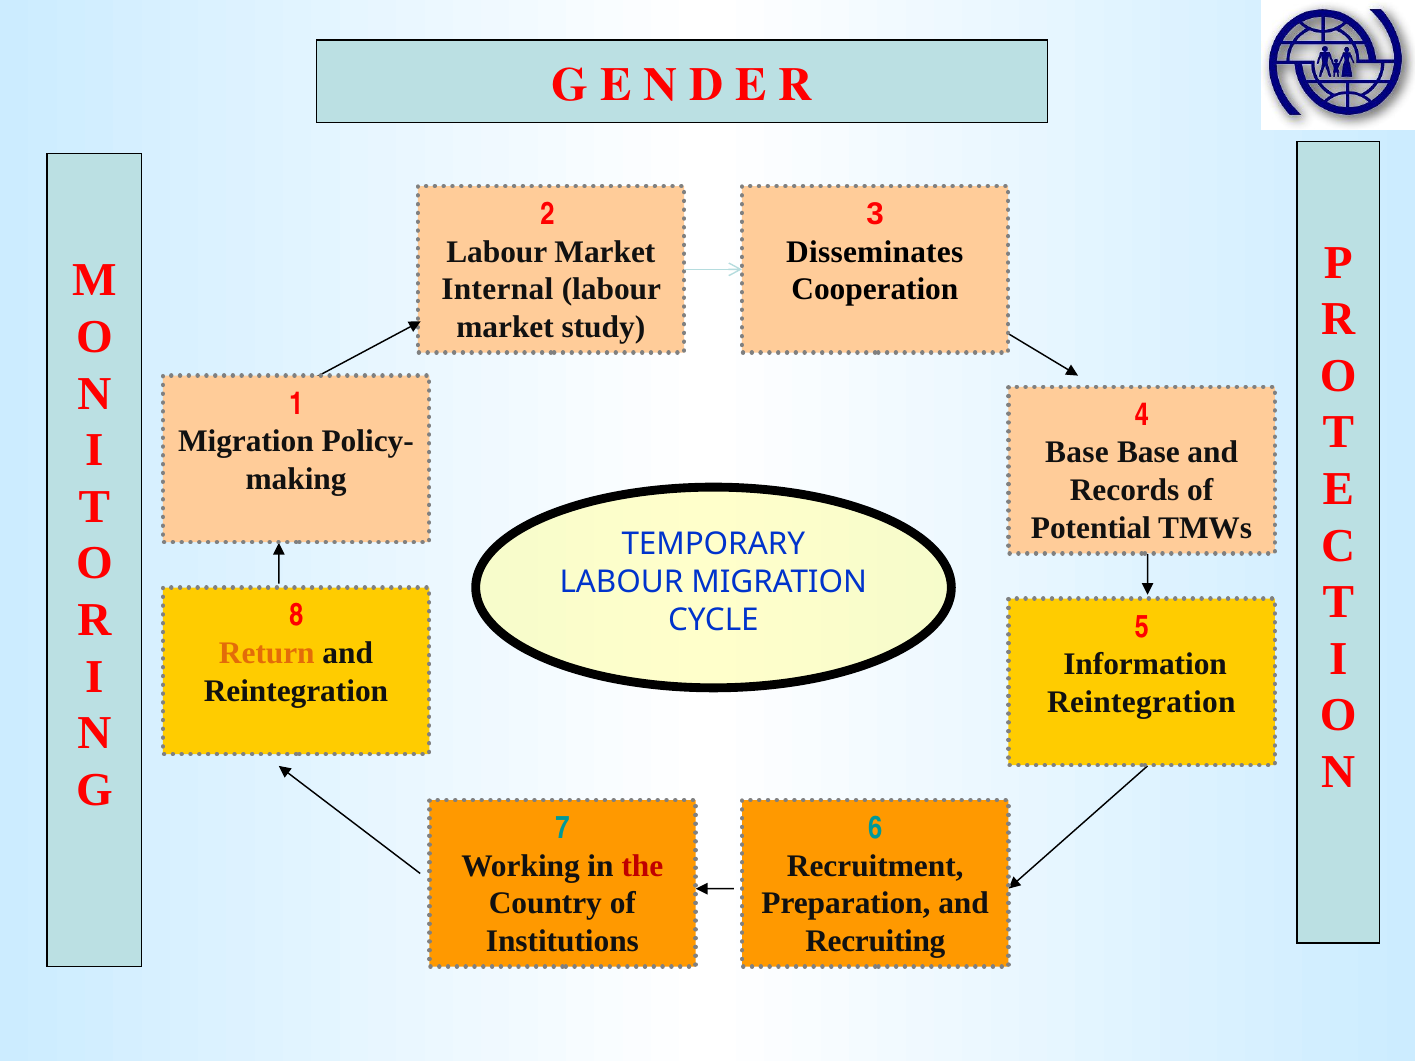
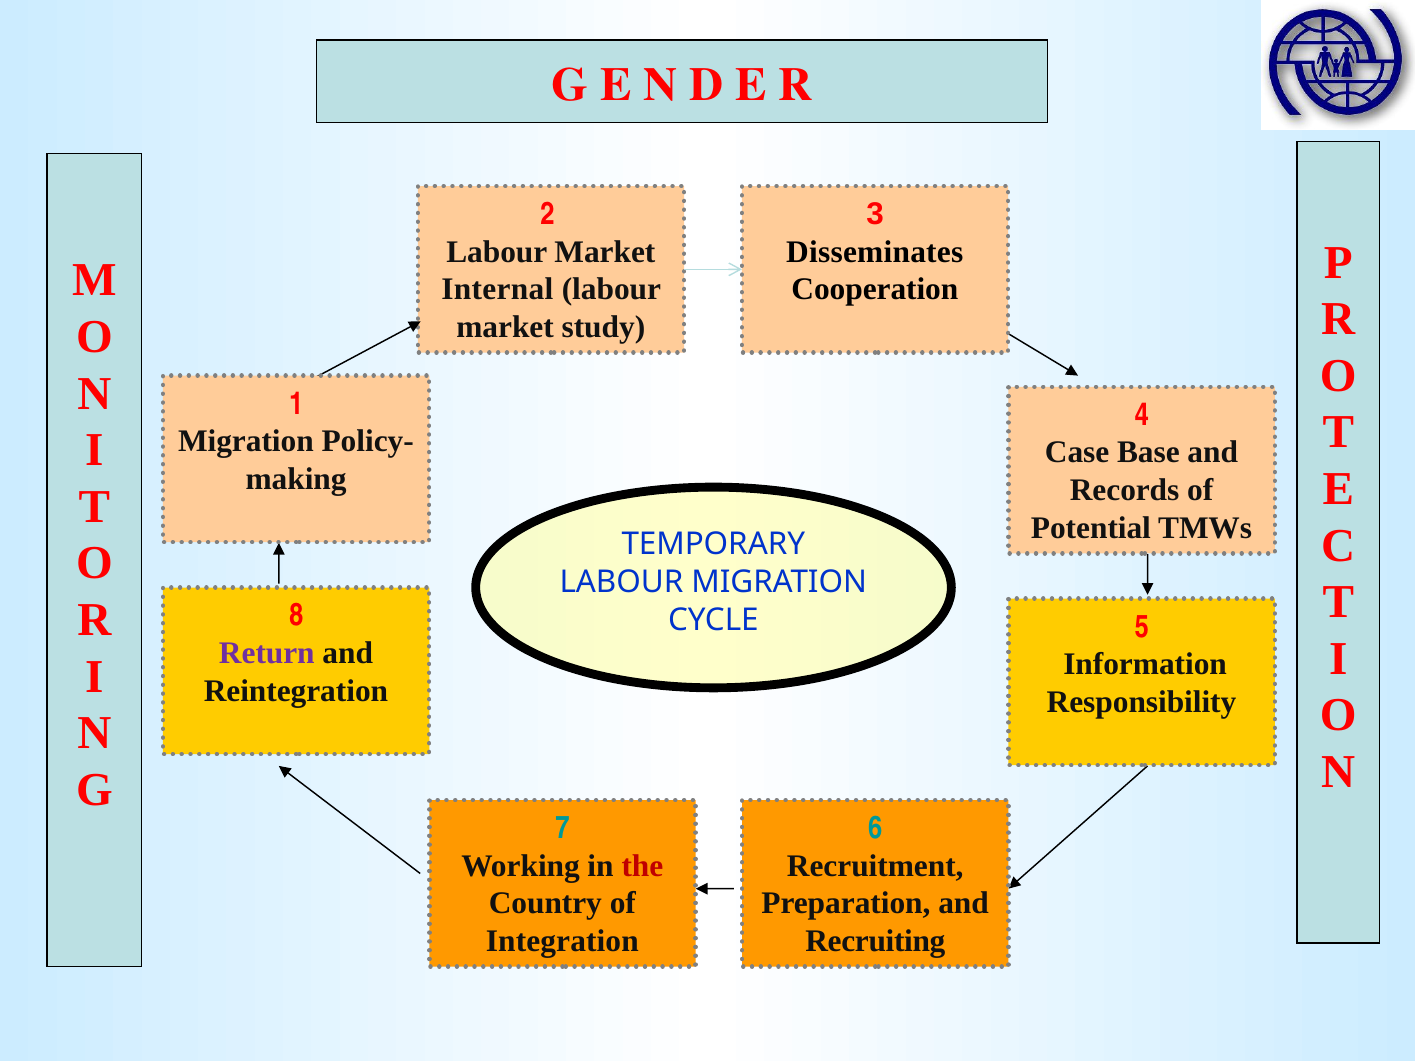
Base: Base -> Case (1077, 453)
Return colour: orange -> purple (267, 653)
Reintegration: Reintegration -> Responsibility (1142, 702)
Institutions: Institutions -> Integration (562, 941)
